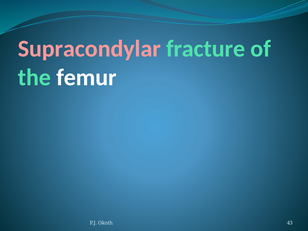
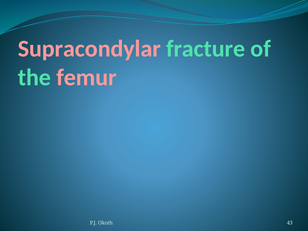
femur colour: white -> pink (87, 78)
